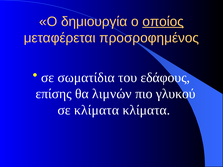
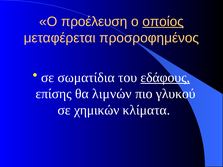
δημιουργία: δημιουργία -> προέλευση (94, 22)
εδάφους underline: none -> present (165, 78)
σε κλίματα: κλίματα -> χημικών (97, 110)
